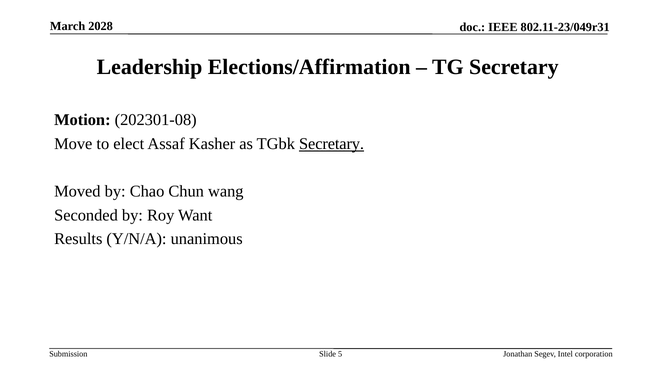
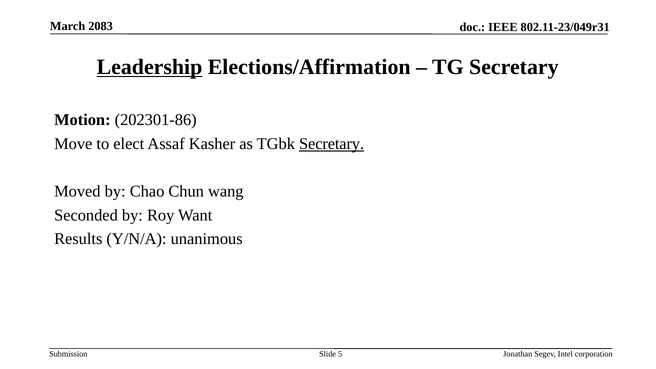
2028: 2028 -> 2083 (101, 26)
Leadership underline: none -> present (149, 67)
202301-08: 202301-08 -> 202301-86 (156, 120)
